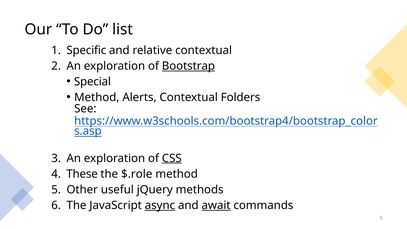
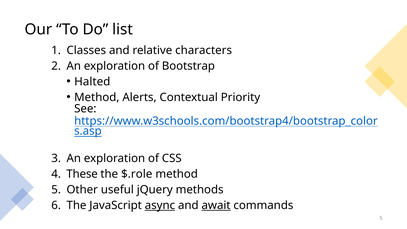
Specific: Specific -> Classes (86, 50)
relative contextual: contextual -> characters (204, 50)
Bootstrap underline: present -> none (188, 66)
Special: Special -> Halted (92, 82)
Folders: Folders -> Priority (241, 97)
CSS underline: present -> none (172, 158)
